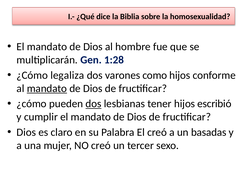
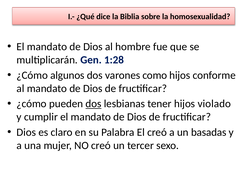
legaliza: legaliza -> algunos (67, 75)
mandato underline: present -> none (47, 89)
escribió: escribió -> violado (214, 104)
